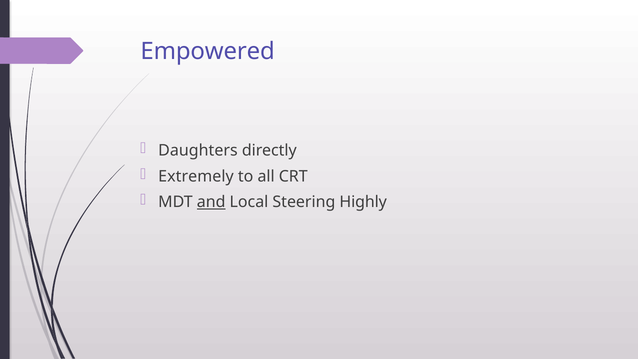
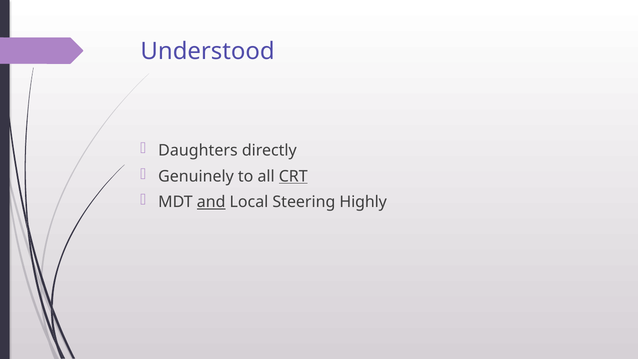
Empowered: Empowered -> Understood (208, 51)
Extremely: Extremely -> Genuinely (196, 176)
CRT underline: none -> present (293, 176)
